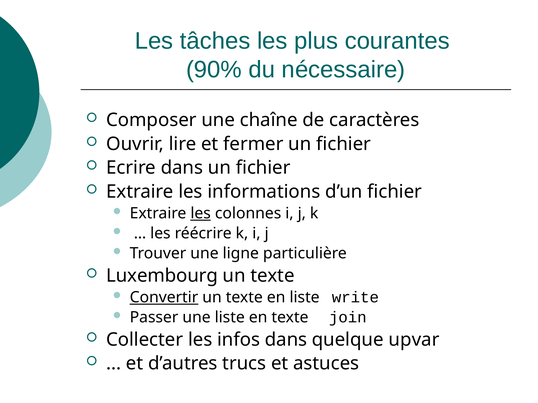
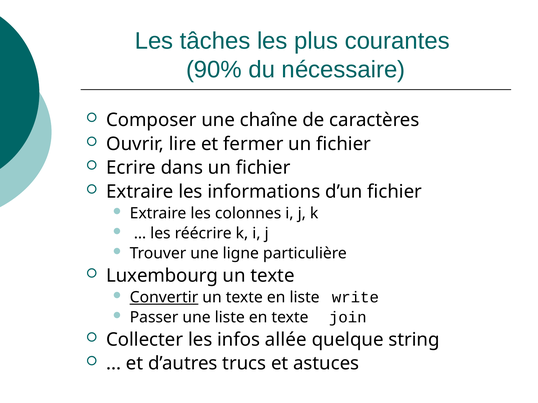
les underline: present -> none (201, 214)
infos dans: dans -> allée (286, 340)
upvar: upvar -> string (414, 340)
